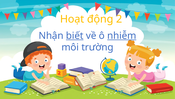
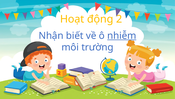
biết underline: present -> none (75, 36)
